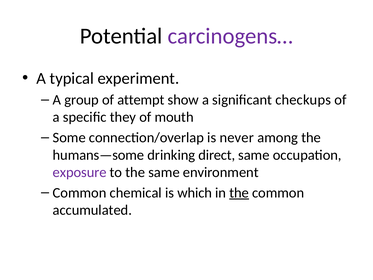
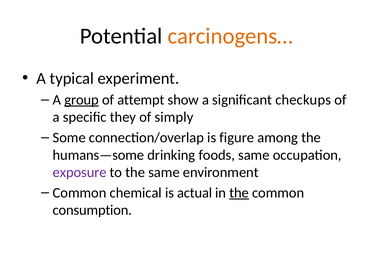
carcinogens… colour: purple -> orange (230, 36)
group underline: none -> present (82, 100)
mouth: mouth -> simply (174, 117)
never: never -> figure (237, 137)
direct: direct -> foods (217, 155)
which: which -> actual (195, 193)
accumulated: accumulated -> consumption (92, 210)
